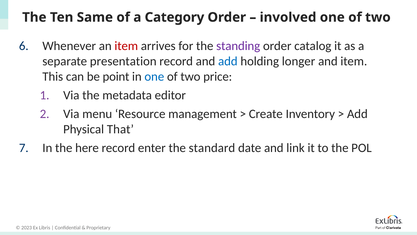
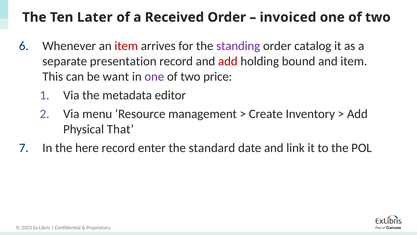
Same: Same -> Later (95, 17)
Category: Category -> Received (174, 17)
involved: involved -> invoiced (288, 17)
add colour: blue -> red (228, 61)
longer: longer -> bound (299, 61)
point: point -> want (116, 76)
one colour: blue -> purple (154, 76)
